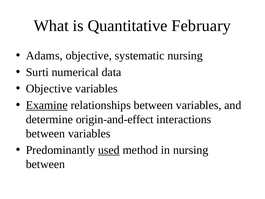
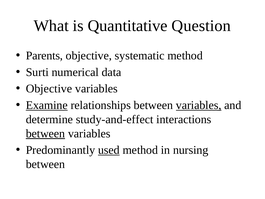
February: February -> Question (201, 26)
Adams: Adams -> Parents (44, 56)
systematic nursing: nursing -> method (185, 56)
variables underline: none -> present (199, 105)
origin-and-effect: origin-and-effect -> study-and-effect (115, 119)
between underline: none -> present (45, 133)
